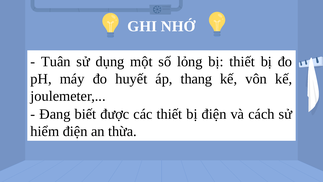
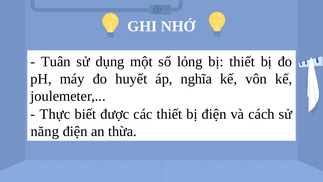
thang: thang -> nghĩa (196, 79)
Đang: Đang -> Thực (55, 114)
hiểm: hiểm -> năng (45, 131)
